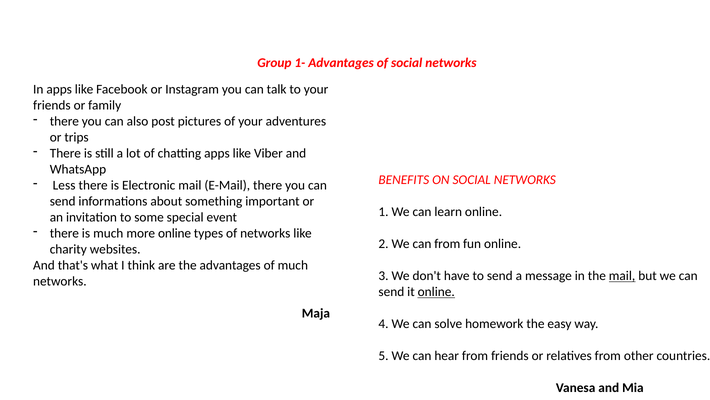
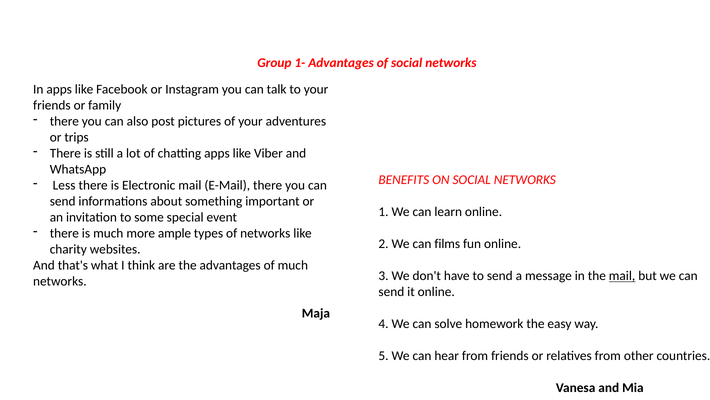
more online: online -> ample (175, 233)
can from: from -> films (447, 244)
online underline: present -> none (436, 291)
